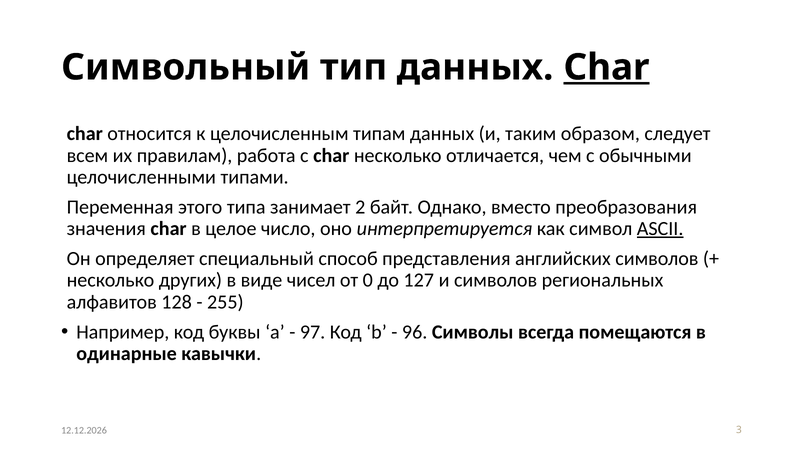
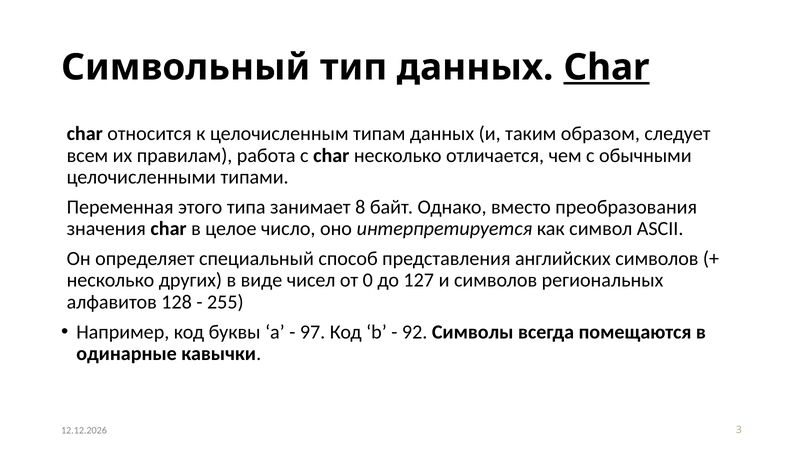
2: 2 -> 8 (360, 207)
ASCII underline: present -> none (660, 229)
96: 96 -> 92 (415, 332)
